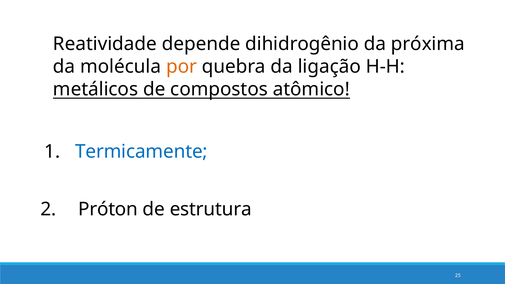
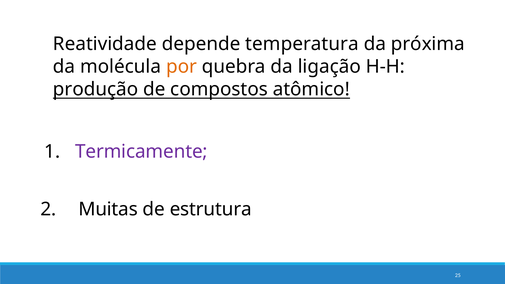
dihidrogênio: dihidrogênio -> temperatura (302, 44)
metálicos: metálicos -> produção (96, 89)
Termicamente colour: blue -> purple (141, 152)
Próton: Próton -> Muitas (108, 209)
